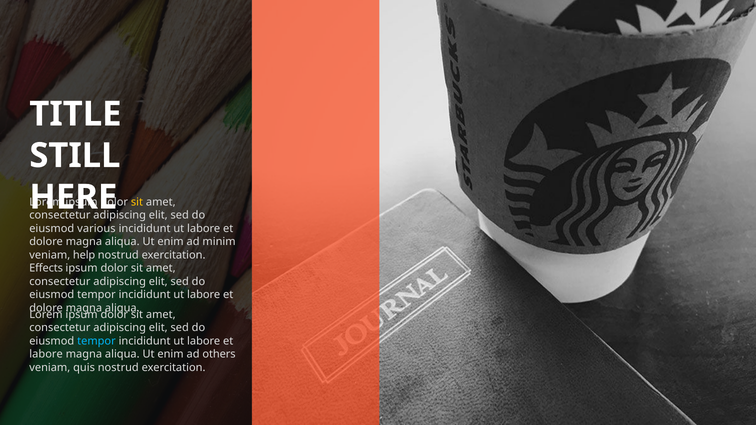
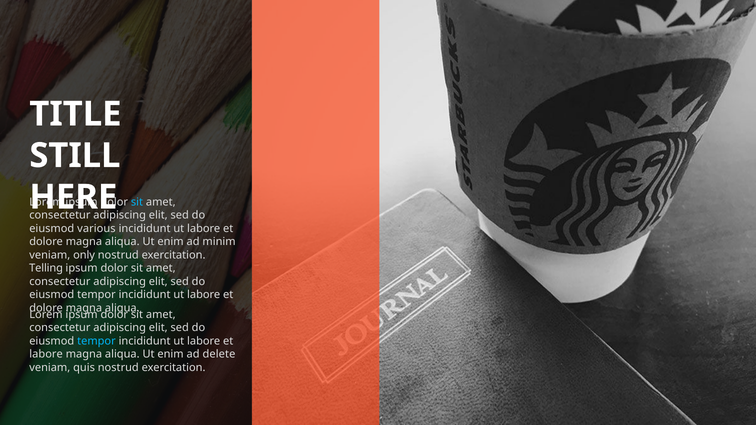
sit colour: yellow -> light blue (137, 202)
help: help -> only (84, 255)
Effects: Effects -> Telling (46, 268)
others: others -> delete (219, 355)
